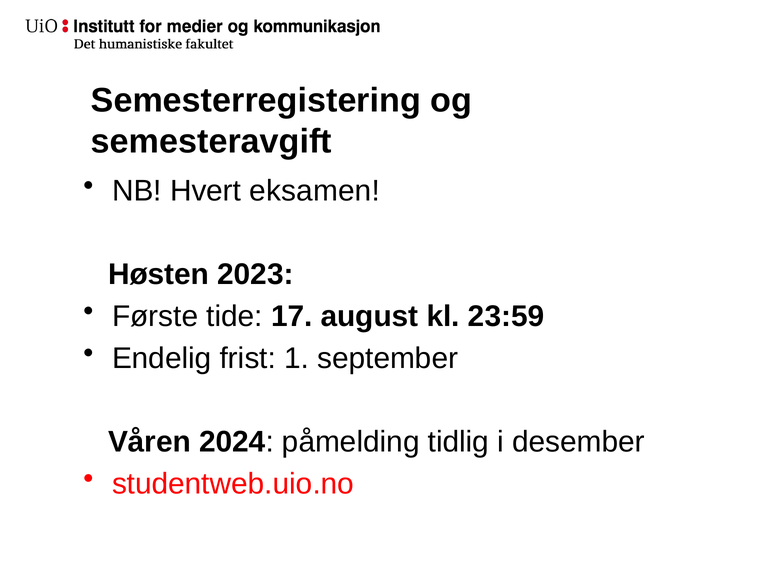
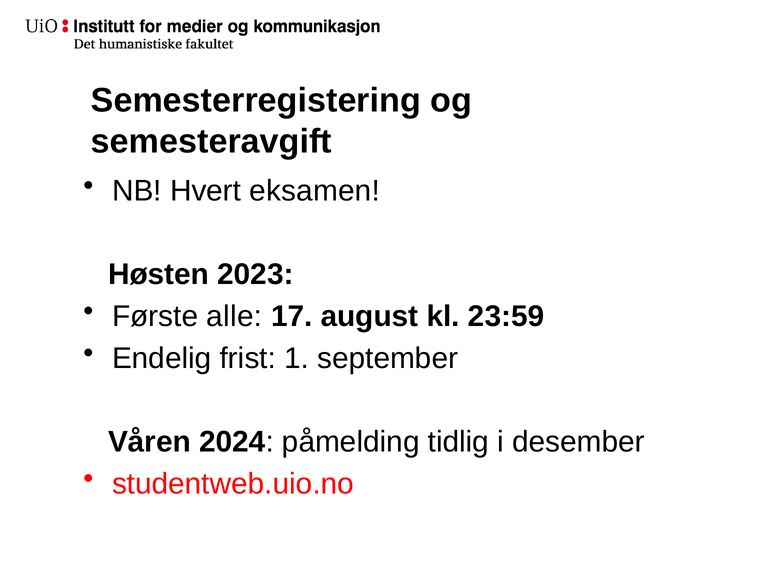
tide: tide -> alle (234, 316)
